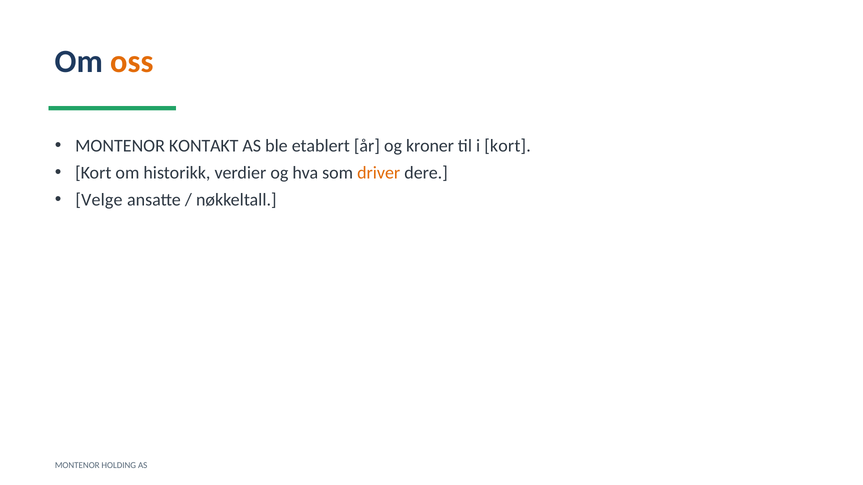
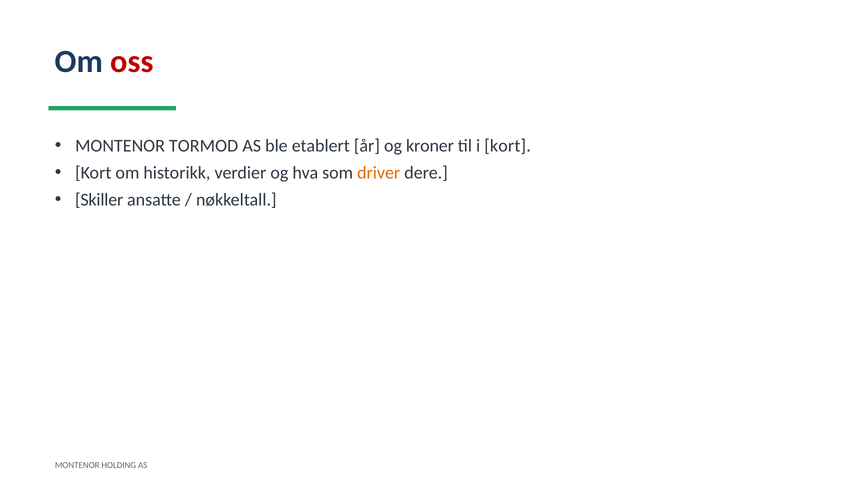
oss colour: orange -> red (132, 62)
KONTAKT: KONTAKT -> TORMOD (204, 146)
Velge: Velge -> Skiller (99, 200)
